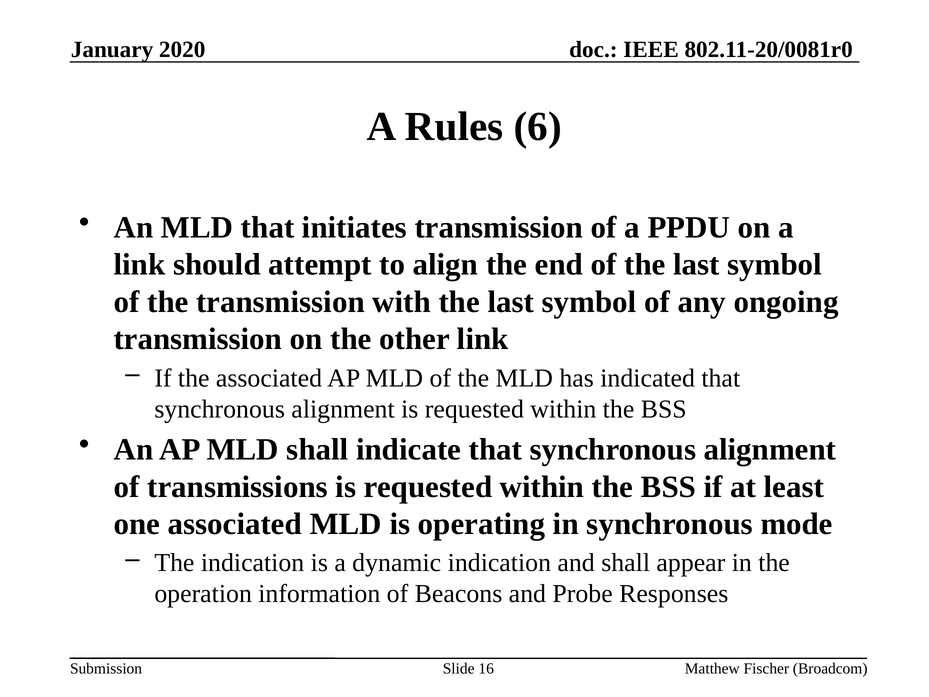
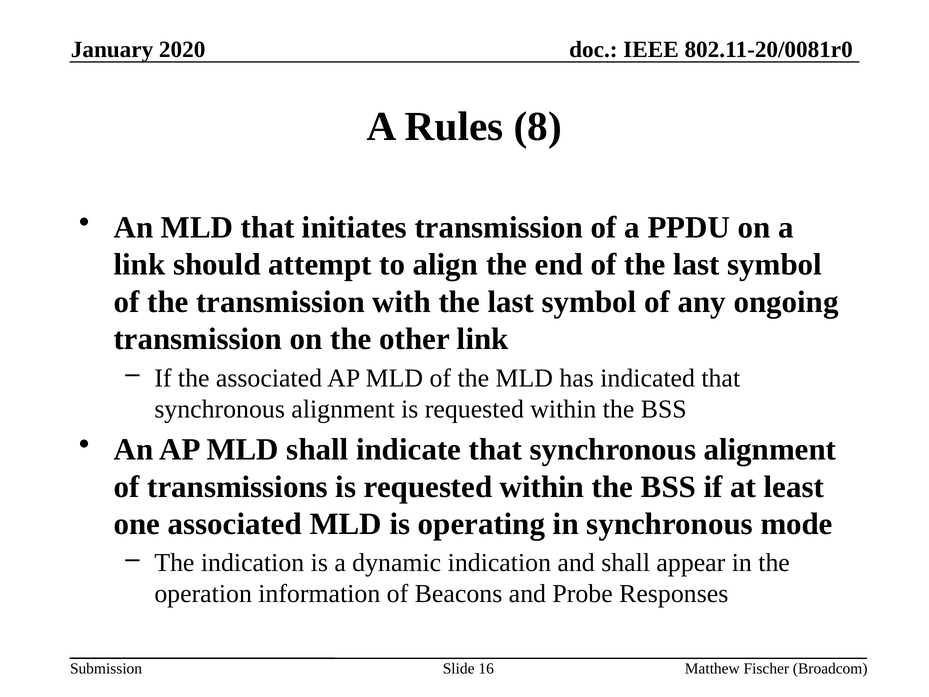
6: 6 -> 8 (538, 127)
